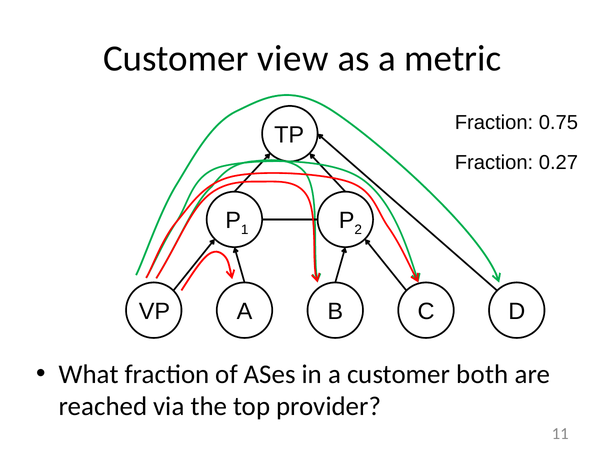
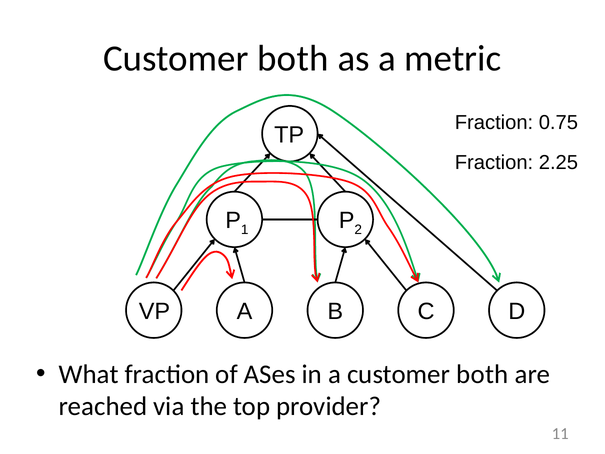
view: view -> both (293, 59)
0.27: 0.27 -> 2.25 (558, 163)
